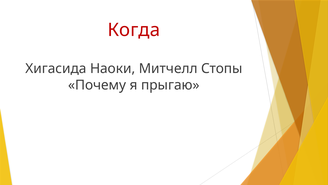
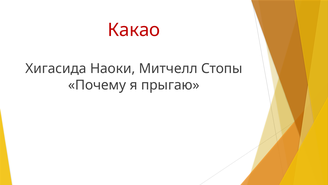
Когда: Когда -> Какао (134, 30)
